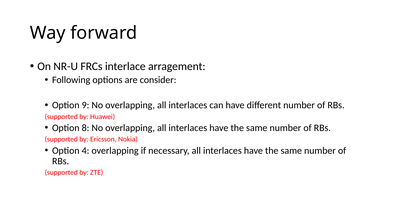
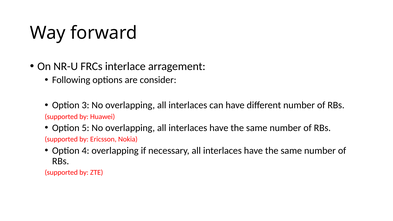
9: 9 -> 3 (86, 105)
8: 8 -> 5 (86, 128)
